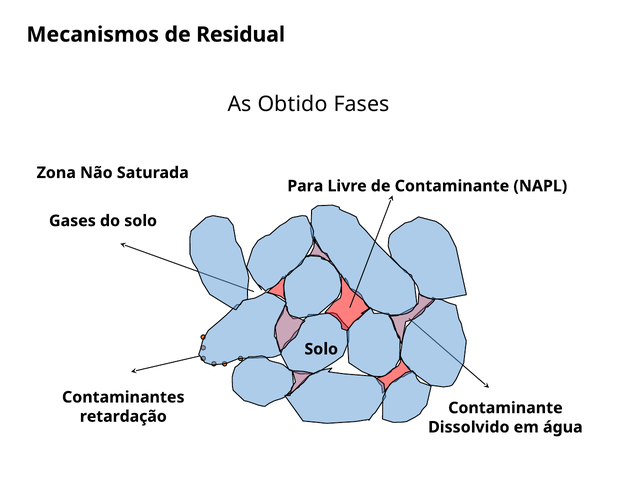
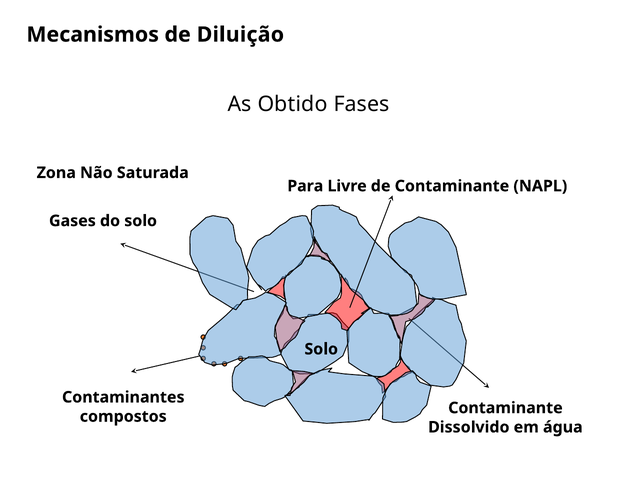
Residual: Residual -> Diluição (240, 35)
retardação: retardação -> compostos (123, 416)
